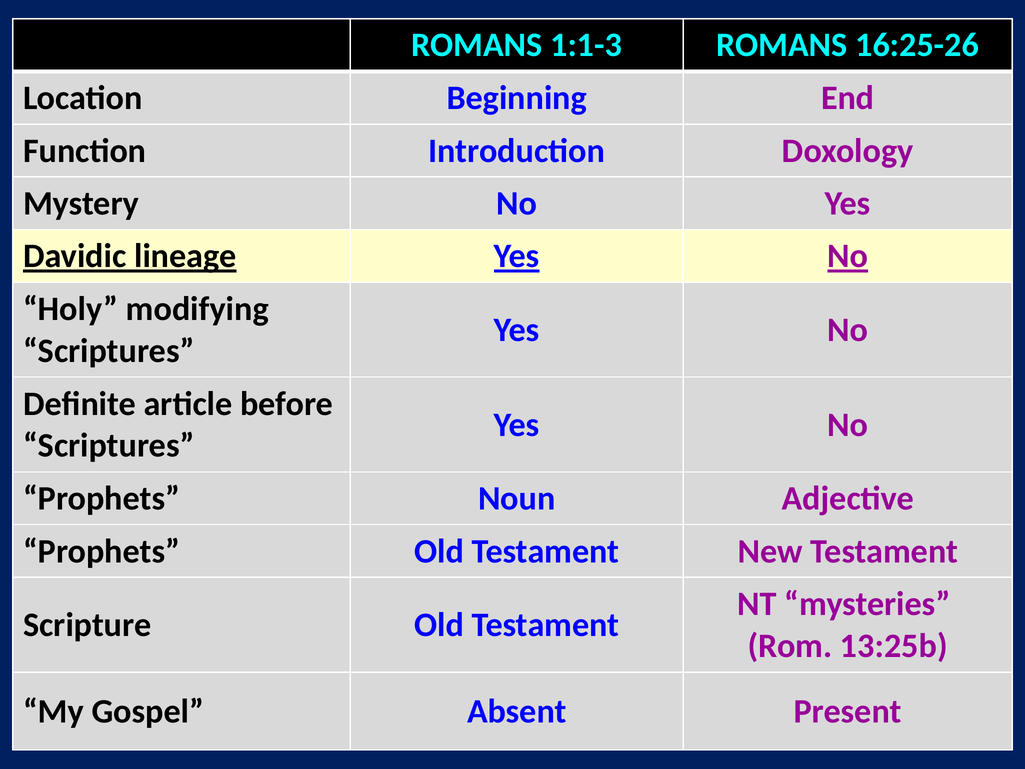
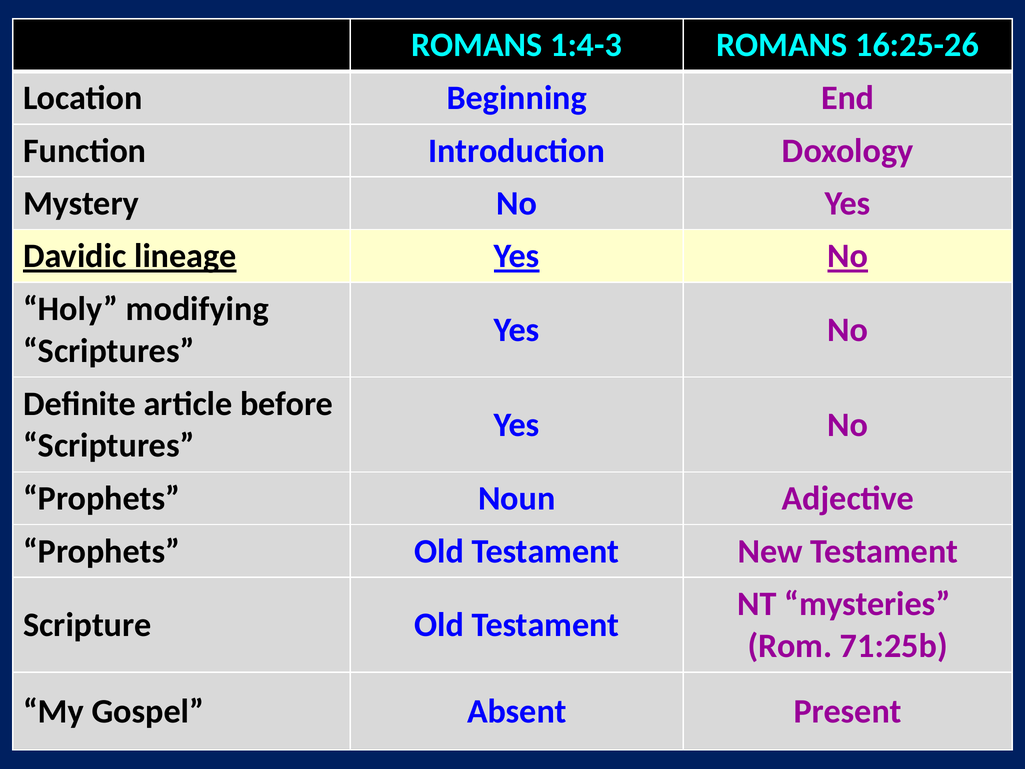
1:1-3: 1:1-3 -> 1:4-3 (586, 45)
13:25b: 13:25b -> 71:25b (894, 646)
